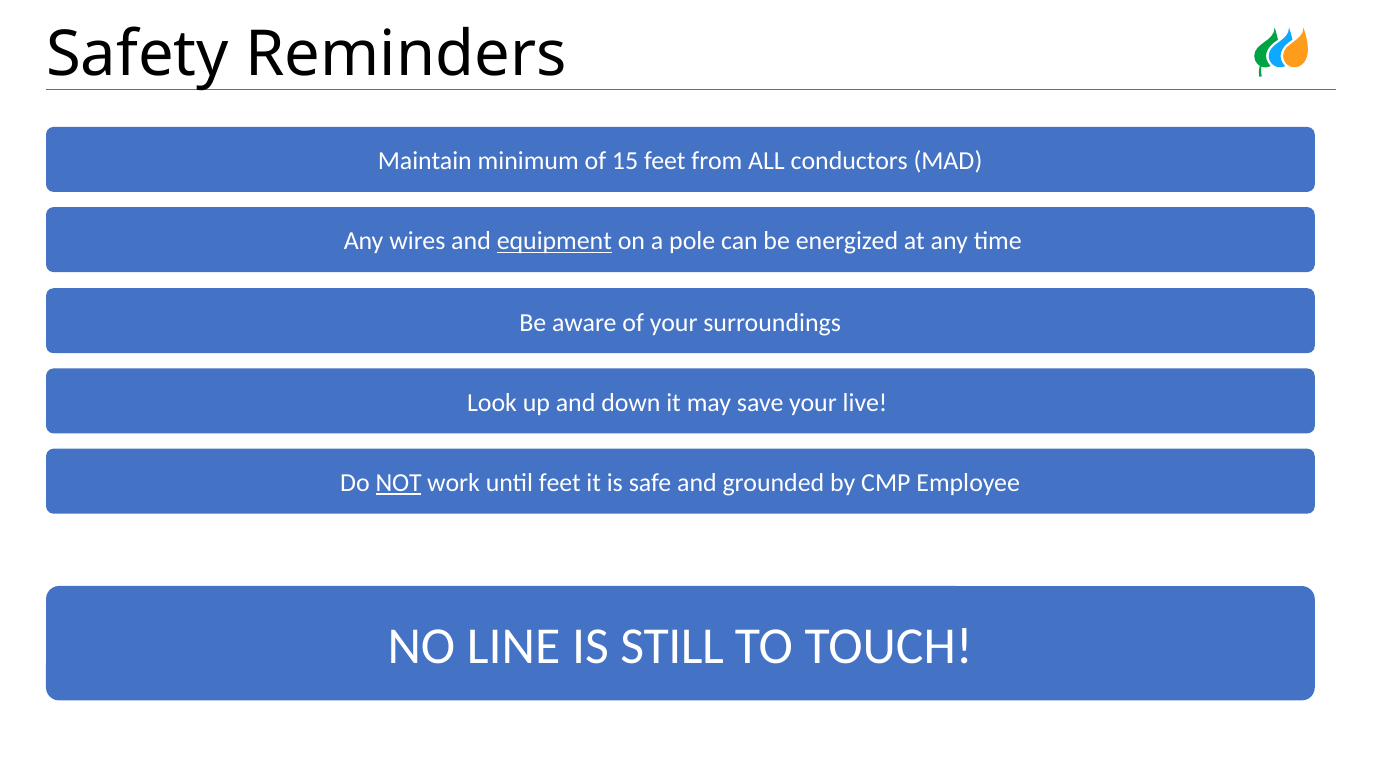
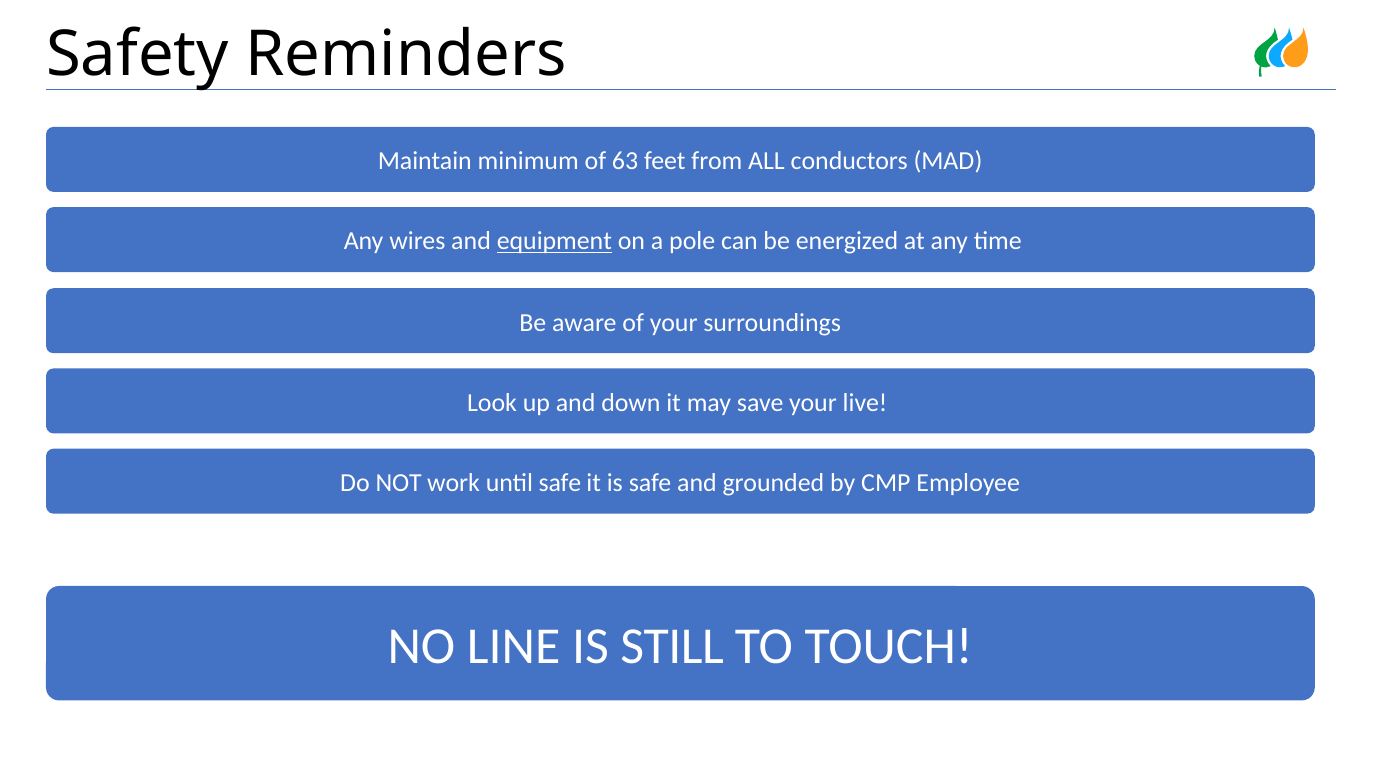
15: 15 -> 63 (625, 161)
NOT underline: present -> none (399, 483)
until feet: feet -> safe (560, 483)
